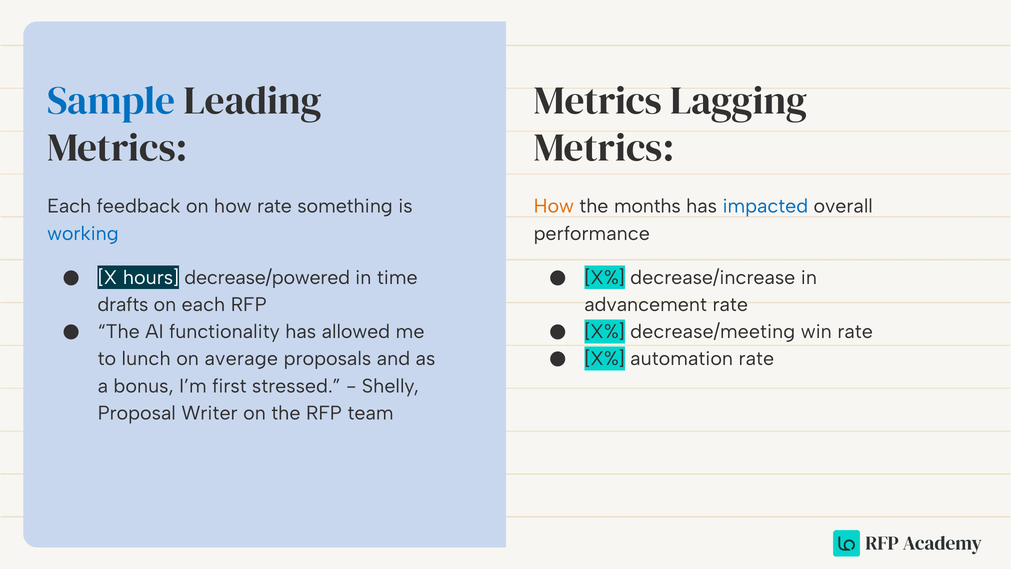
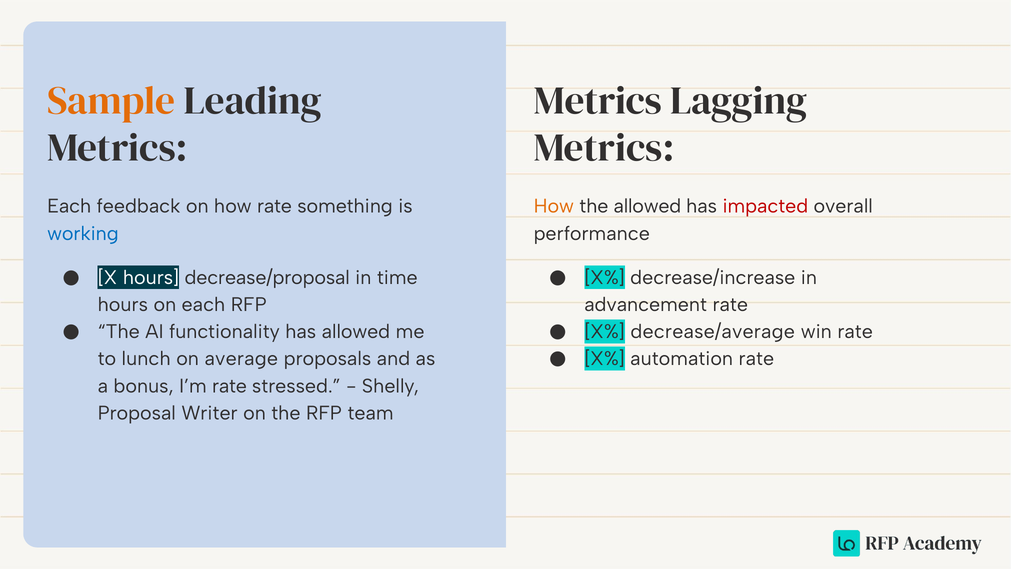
Sample colour: blue -> orange (111, 101)
the months: months -> allowed (647, 206)
impacted colour: blue -> red (765, 206)
decrease/powered: decrease/powered -> decrease/proposal (267, 277)
drafts: drafts -> hours (123, 305)
decrease/meeting: decrease/meeting -> decrease/average (713, 332)
I’m first: first -> rate (229, 386)
